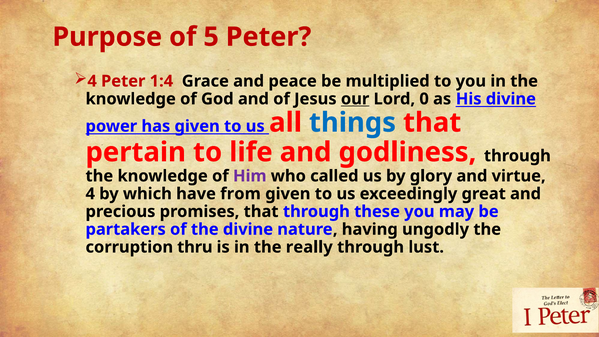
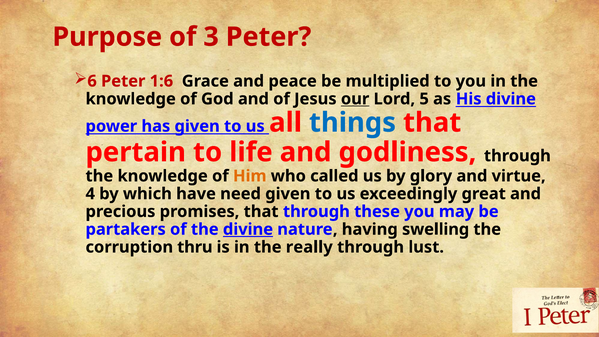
5: 5 -> 3 (211, 37)
4: 4 -> 6 (92, 81)
1:4: 1:4 -> 1:6 (161, 81)
0: 0 -> 5 (424, 99)
Him colour: purple -> orange (250, 176)
from: from -> need (241, 194)
divine underline: none -> present (248, 229)
ungodly: ungodly -> swelling (436, 229)
